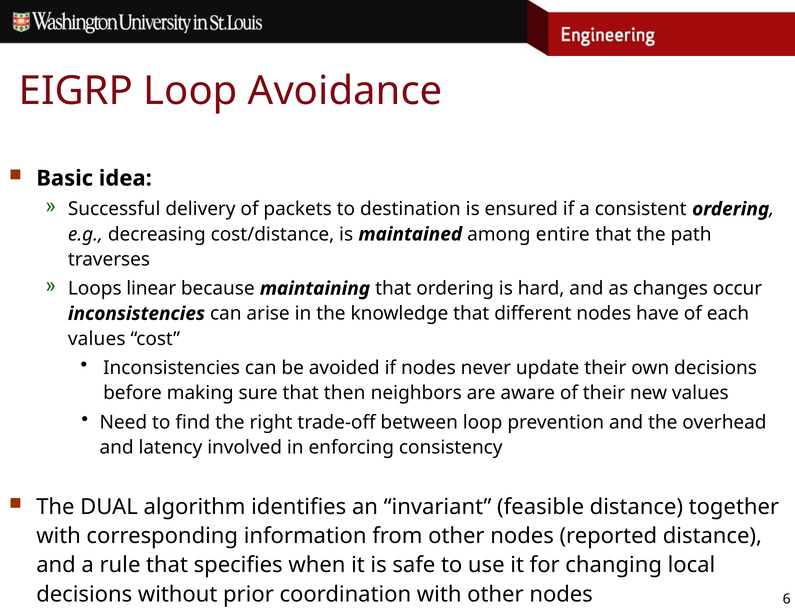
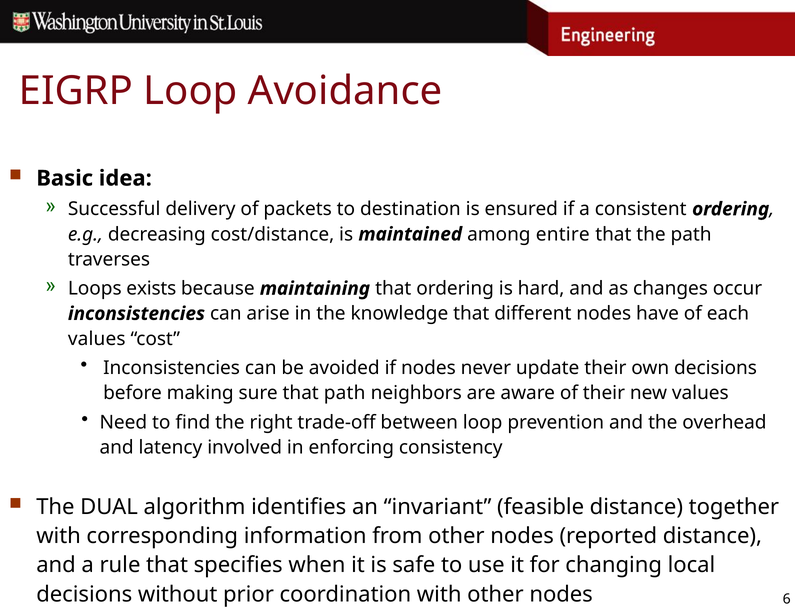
linear: linear -> exists (151, 289)
that then: then -> path (345, 393)
